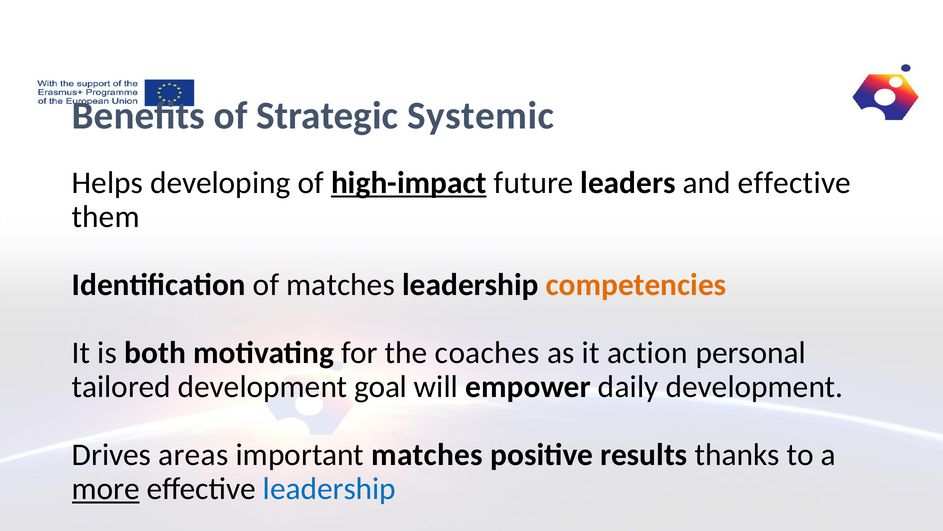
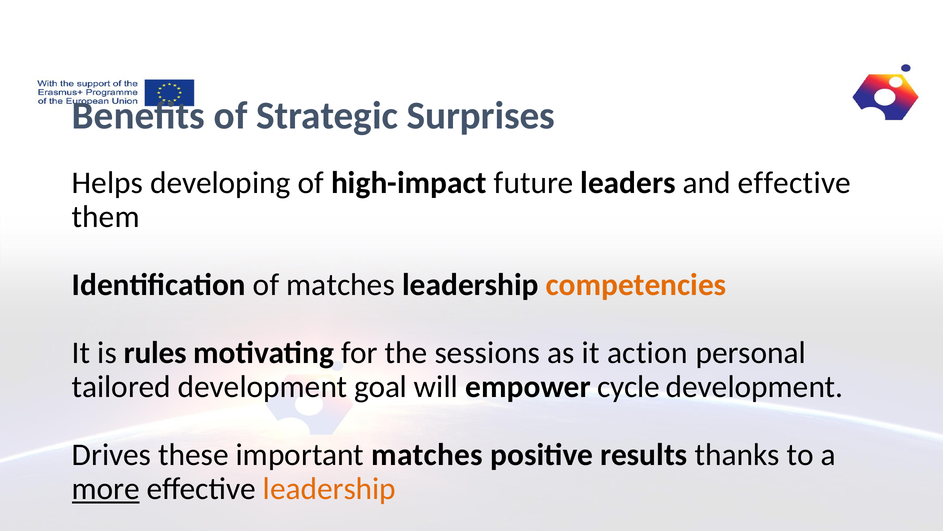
Systemic: Systemic -> Surprises (481, 116)
high-impact underline: present -> none (409, 183)
both: both -> rules (155, 353)
coaches: coaches -> sessions (487, 353)
daily: daily -> cycle (629, 387)
areas: areas -> these (194, 454)
leadership colour: blue -> orange (329, 488)
